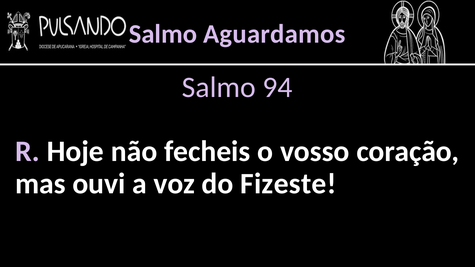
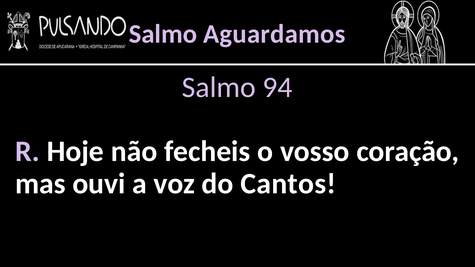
Fizeste: Fizeste -> Cantos (288, 184)
